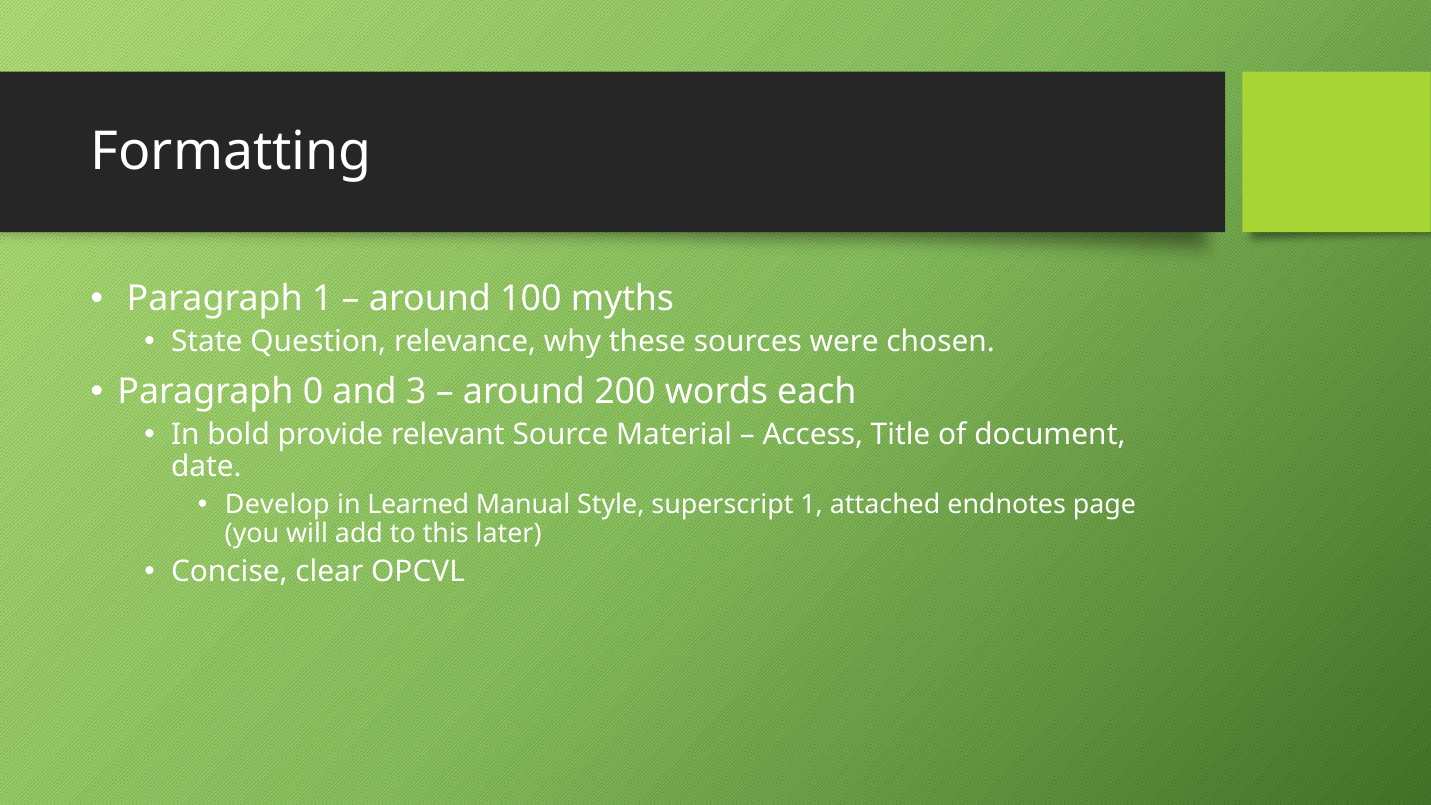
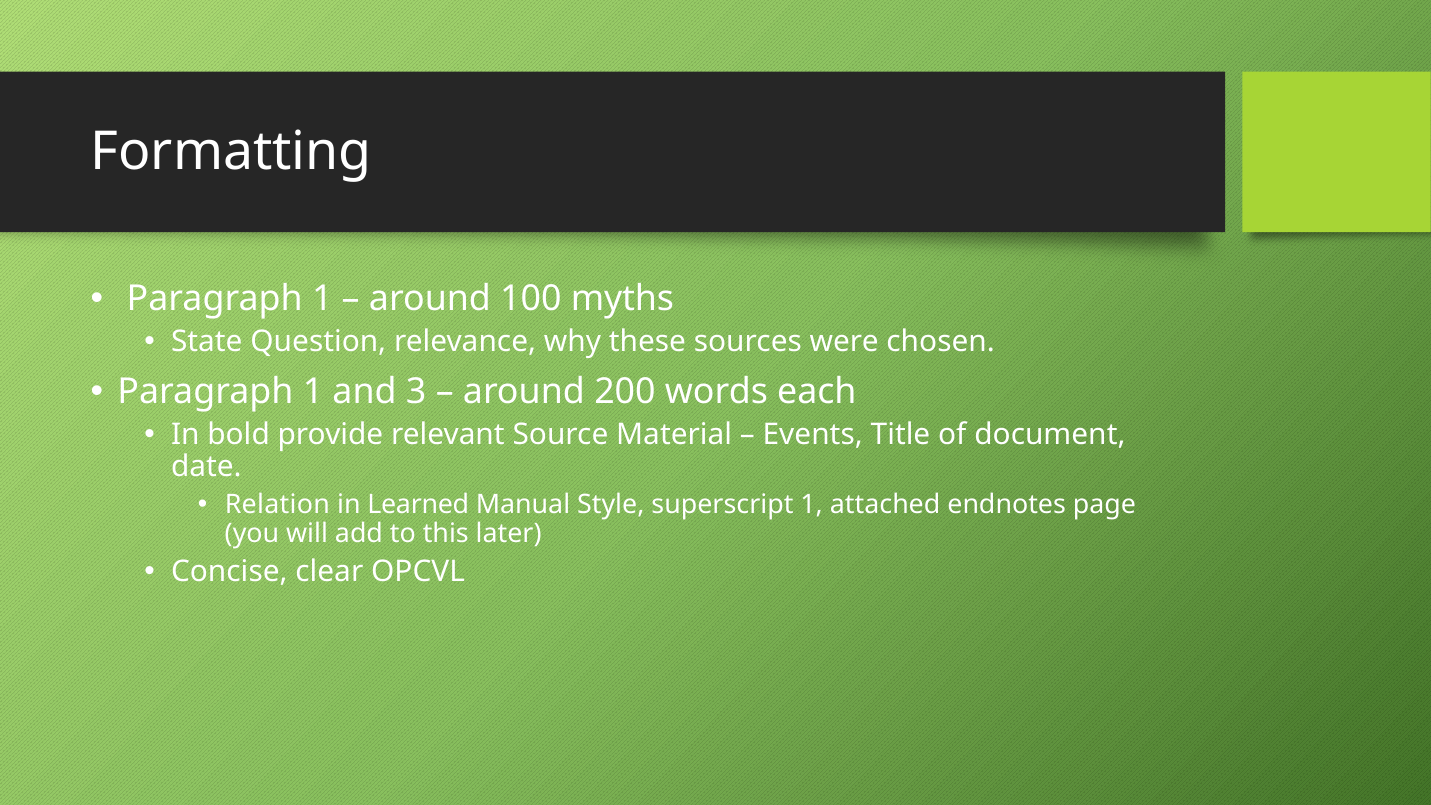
0: 0 -> 1 (313, 392)
Access: Access -> Events (813, 435)
Develop: Develop -> Relation (277, 505)
